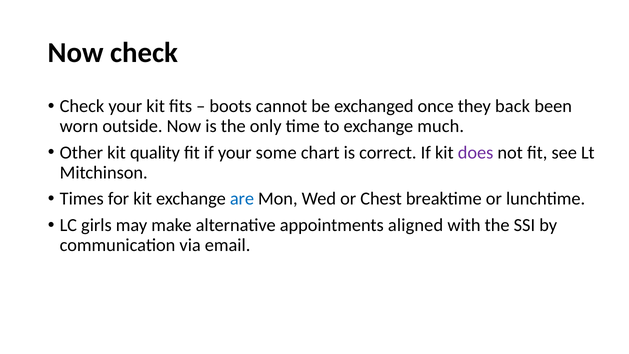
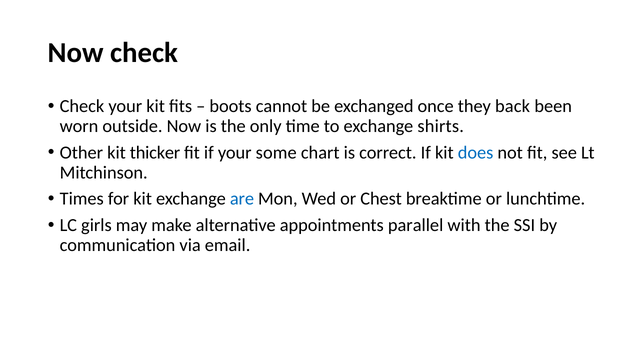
much: much -> shirts (441, 126)
quality: quality -> thicker (155, 153)
does colour: purple -> blue (476, 153)
aligned: aligned -> parallel (416, 225)
